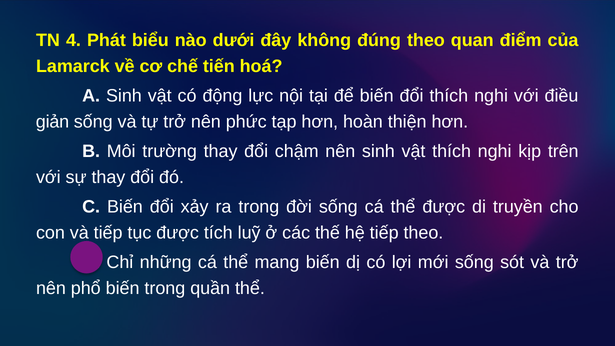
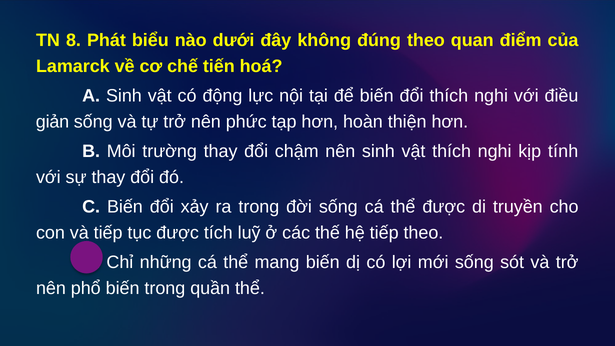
4: 4 -> 8 (73, 40)
trên: trên -> tính (563, 151)
